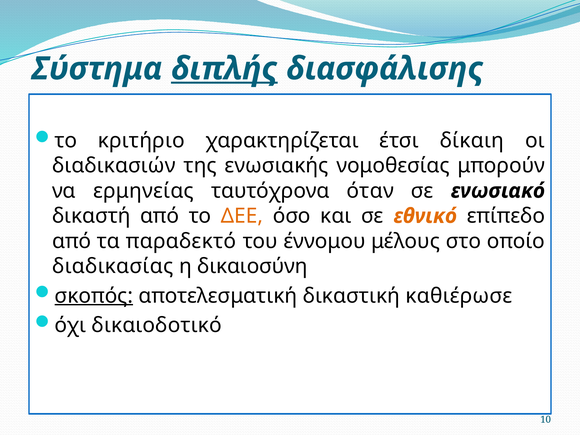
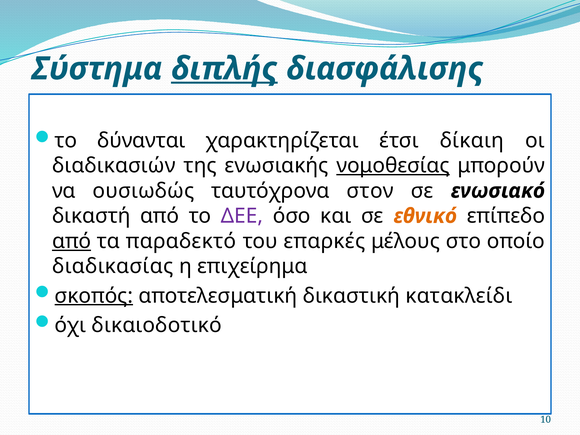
κριτήριο: κριτήριο -> δύνανται (141, 140)
νομοθεσίας underline: none -> present (393, 166)
ερμηνείας: ερμηνείας -> ουσιωδώς (143, 191)
όταν: όταν -> στον (370, 191)
ΔΕΕ colour: orange -> purple (242, 216)
από underline: none -> present (72, 241)
έννομου: έννομου -> επαρκές (324, 241)
δικαιοσύνη: δικαιοσύνη -> επιχείρημα (252, 266)
καθιέρωσε: καθιέρωσε -> κατακλείδι (459, 296)
